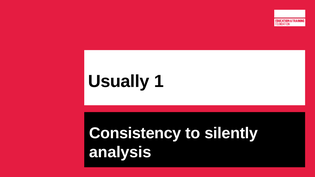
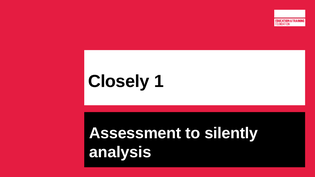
Usually: Usually -> Closely (119, 81)
Consistency: Consistency -> Assessment (135, 133)
